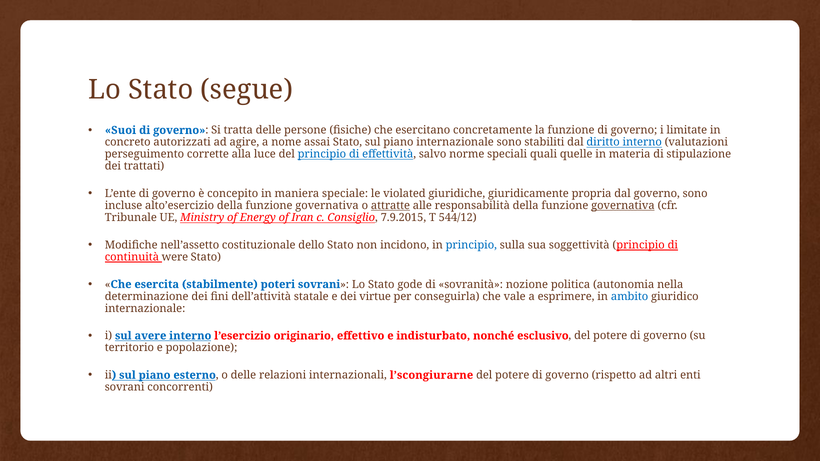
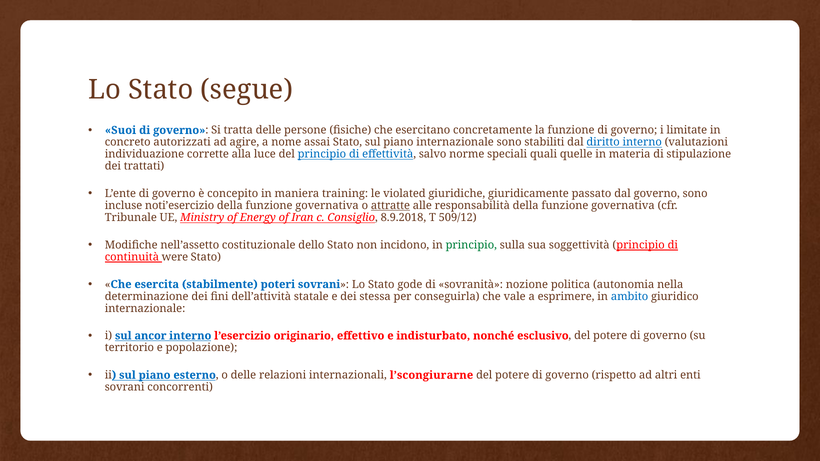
perseguimento: perseguimento -> individuazione (144, 154)
speciale: speciale -> training (345, 194)
propria: propria -> passato (592, 194)
alto’esercizio: alto’esercizio -> noti’esercizio (180, 206)
governativa underline: present -> none (623, 206)
7.9.2015: 7.9.2015 -> 8.9.2018 (403, 218)
544/12: 544/12 -> 509/12 (458, 218)
principio colour: blue -> green (471, 245)
virtue: virtue -> stessa (375, 297)
avere: avere -> ancor (150, 336)
